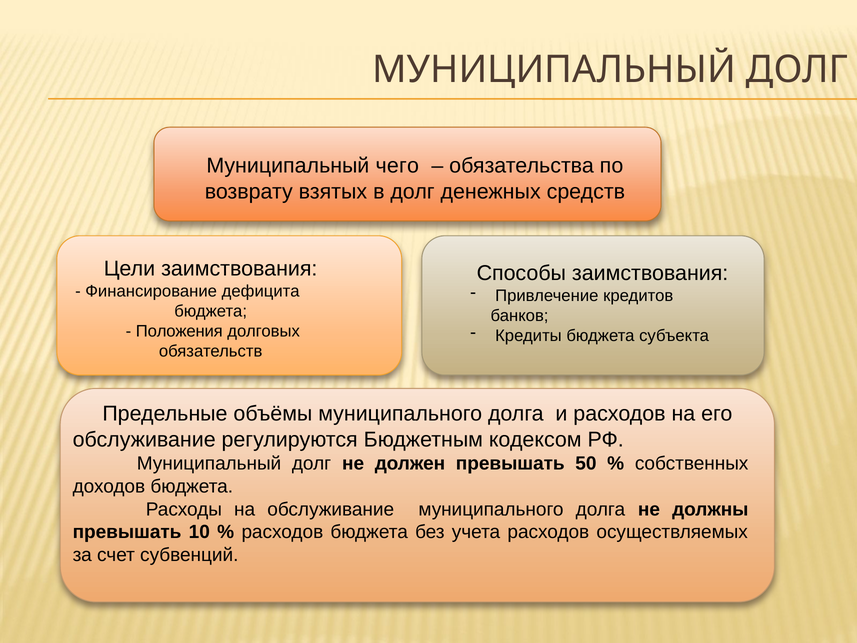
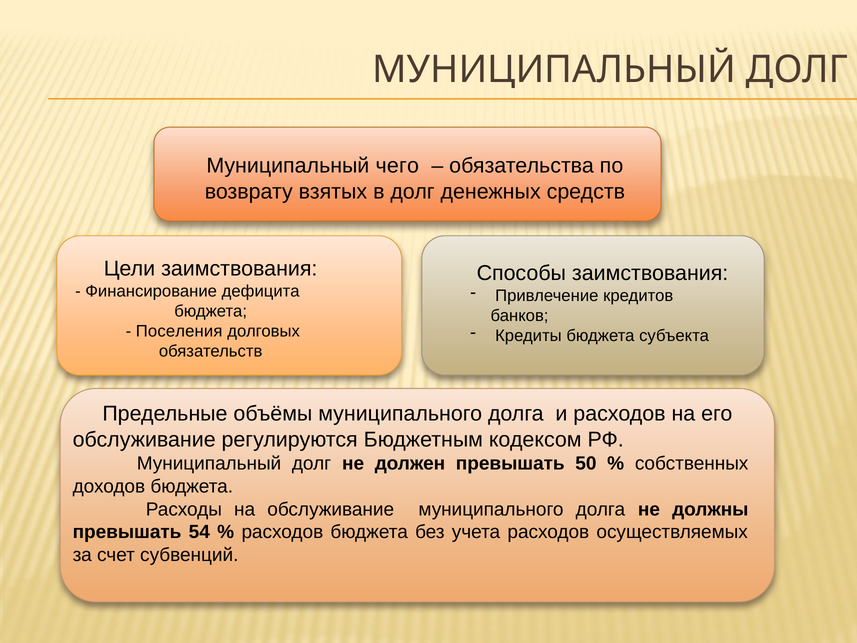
Положения: Положения -> Поселения (179, 331)
10: 10 -> 54 (199, 532)
